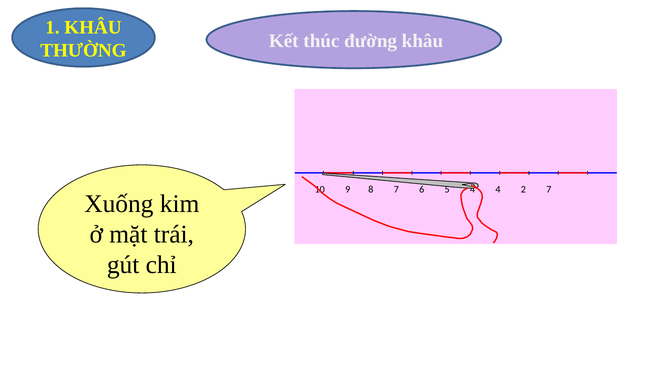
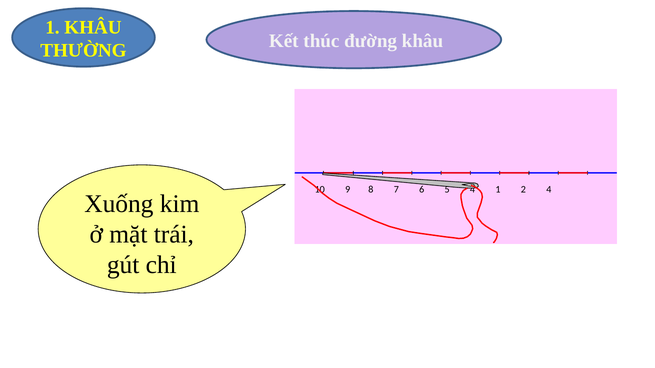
4: 4 -> 1 (498, 190)
2 7: 7 -> 4 (549, 190)
